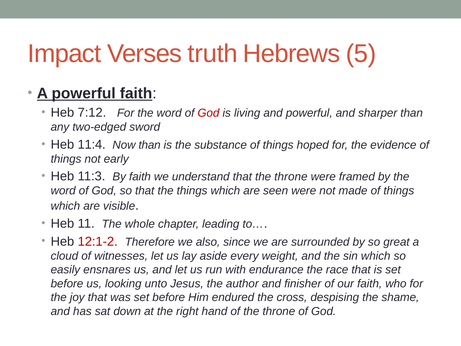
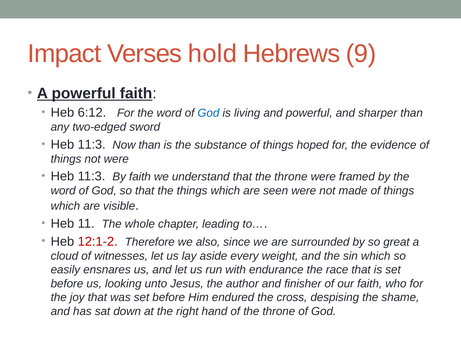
truth: truth -> hold (212, 54)
5: 5 -> 9 (361, 54)
7:12: 7:12 -> 6:12 (92, 113)
God colour: red -> blue (208, 113)
11:4: 11:4 -> 11:3 (92, 144)
not early: early -> were (116, 159)
